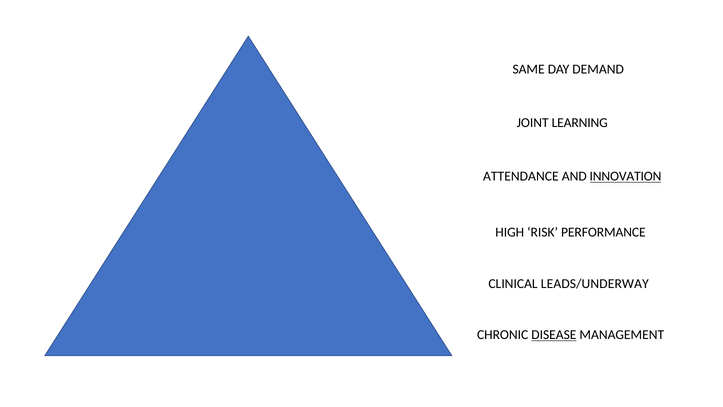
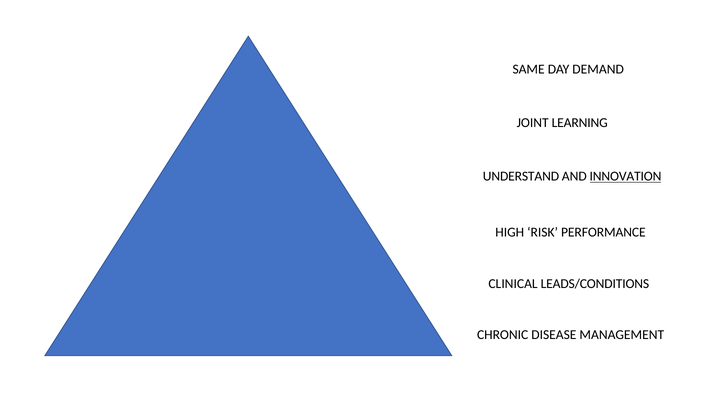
ATTENDANCE: ATTENDANCE -> UNDERSTAND (521, 176)
LEADS/UNDERWAY: LEADS/UNDERWAY -> LEADS/CONDITIONS (595, 283)
DISEASE underline: present -> none (554, 335)
